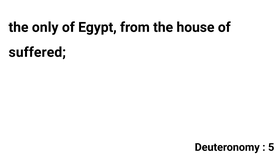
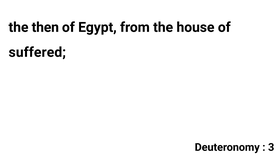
only: only -> then (45, 27)
5: 5 -> 3 (271, 147)
